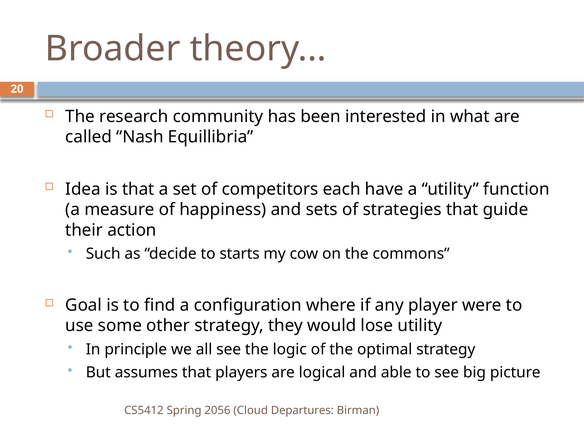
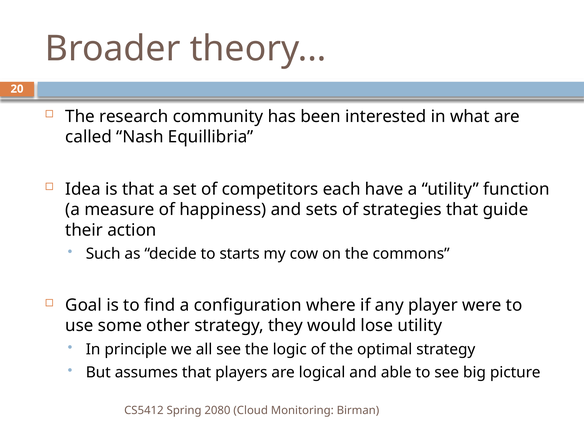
2056: 2056 -> 2080 (217, 411)
Departures: Departures -> Monitoring (302, 411)
